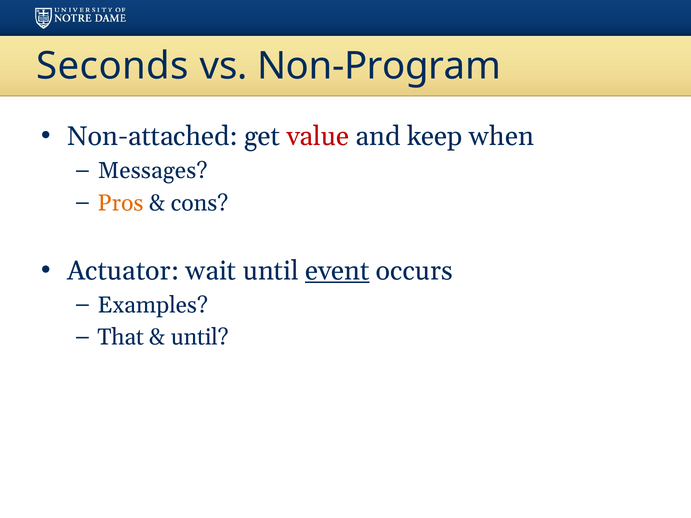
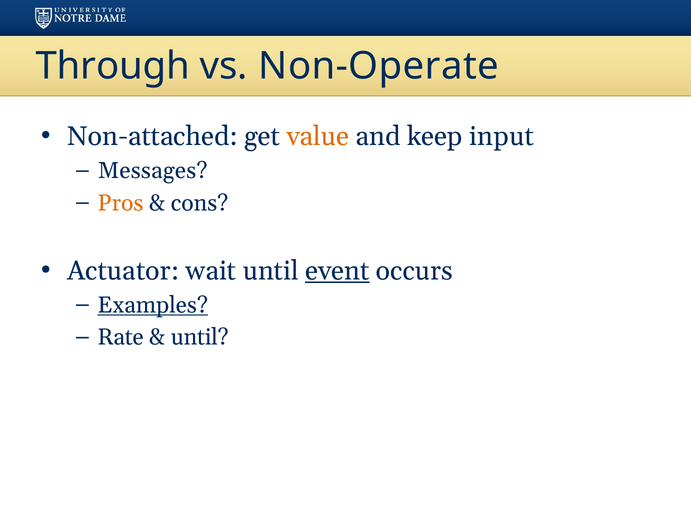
Seconds: Seconds -> Through (113, 66)
Non-Program: Non-Program -> Non-Operate (379, 66)
value colour: red -> orange (318, 137)
when: when -> input (502, 137)
Examples underline: none -> present (153, 305)
That: That -> Rate (121, 338)
